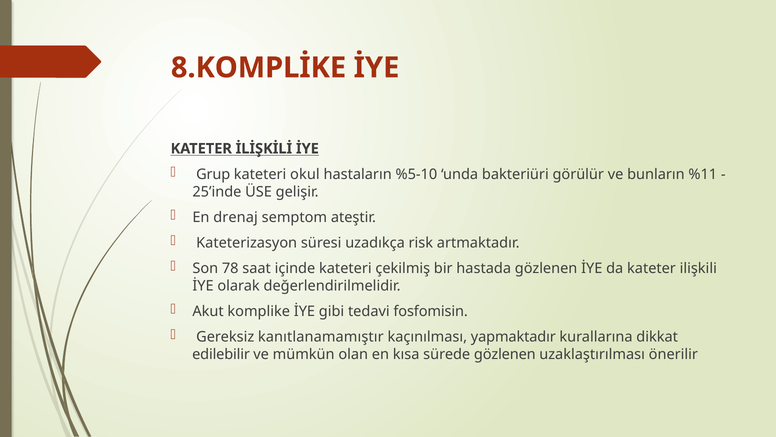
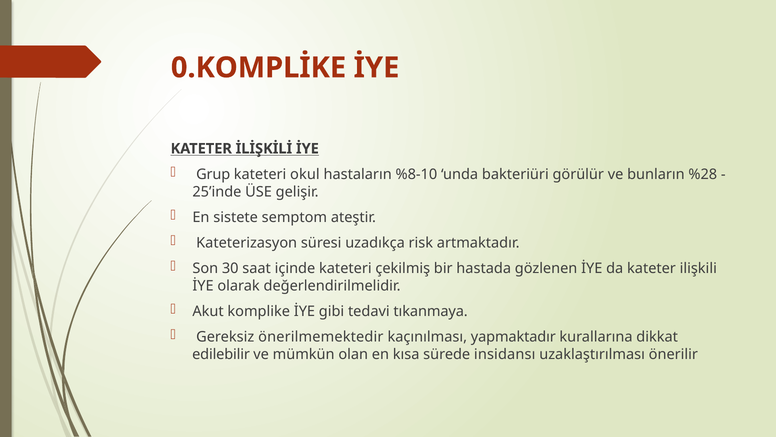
8.KOMPLİKE: 8.KOMPLİKE -> 0.KOMPLİKE (258, 68)
%5-10: %5-10 -> %8-10 (416, 174)
%11: %11 -> %28 (703, 174)
drenaj: drenaj -> sistete (236, 217)
78: 78 -> 30 (230, 268)
fosfomisin: fosfomisin -> tıkanmaya (431, 311)
kanıtlanamamıştır: kanıtlanamamıştır -> önerilmemektedir (321, 337)
sürede gözlenen: gözlenen -> insidansı (505, 354)
